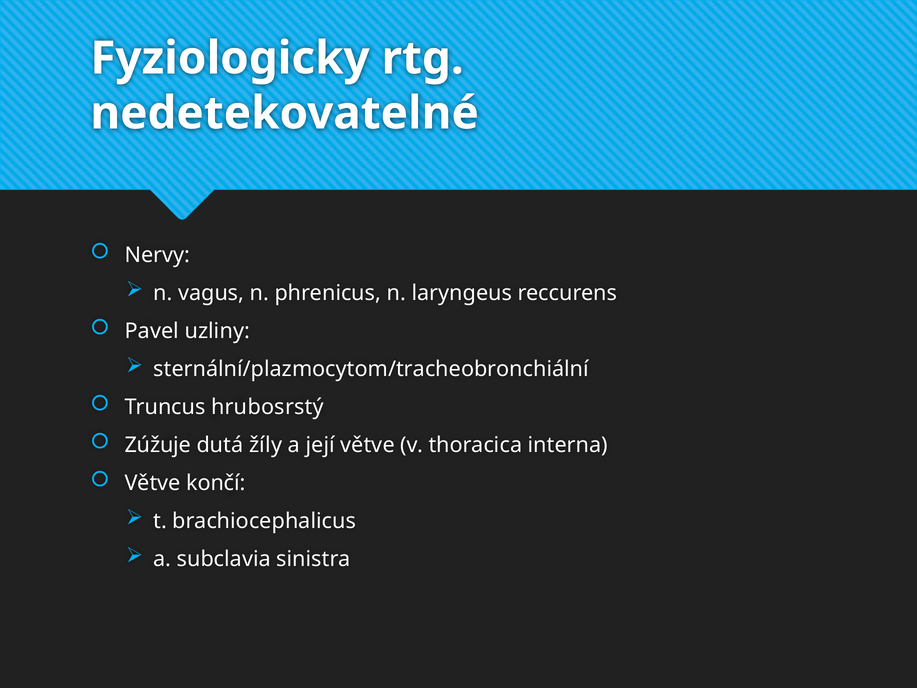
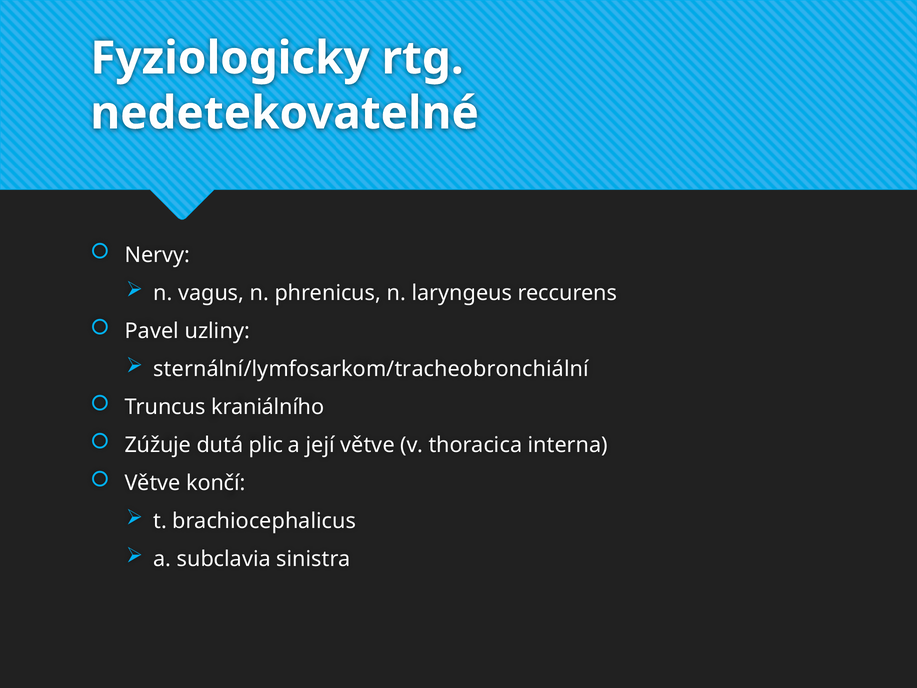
sternální/plazmocytom/tracheobronchiální: sternální/plazmocytom/tracheobronchiální -> sternální/lymfosarkom/tracheobronchiální (371, 369)
hrubosrstý: hrubosrstý -> kraniálního (268, 407)
žíly: žíly -> plic (266, 445)
